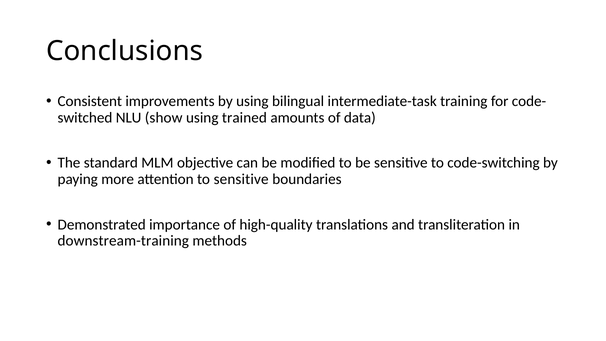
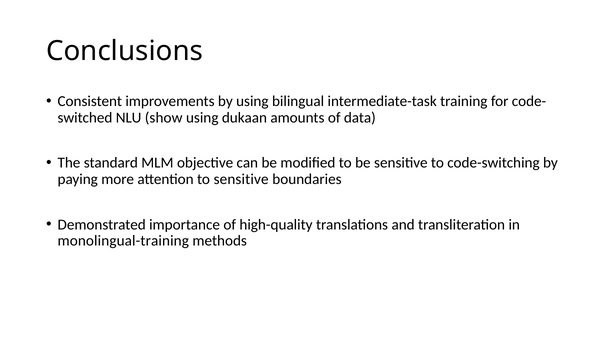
trained: trained -> dukaan (244, 117)
downstream-training: downstream-training -> monolingual-training (123, 241)
